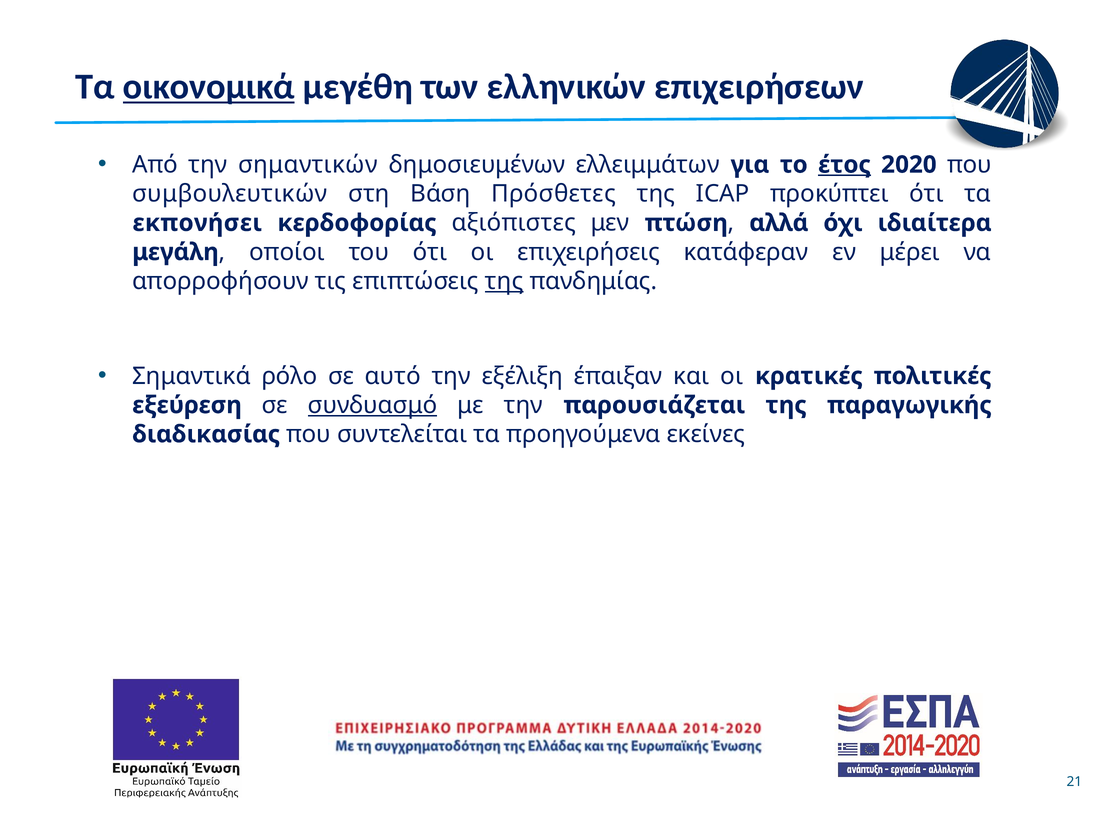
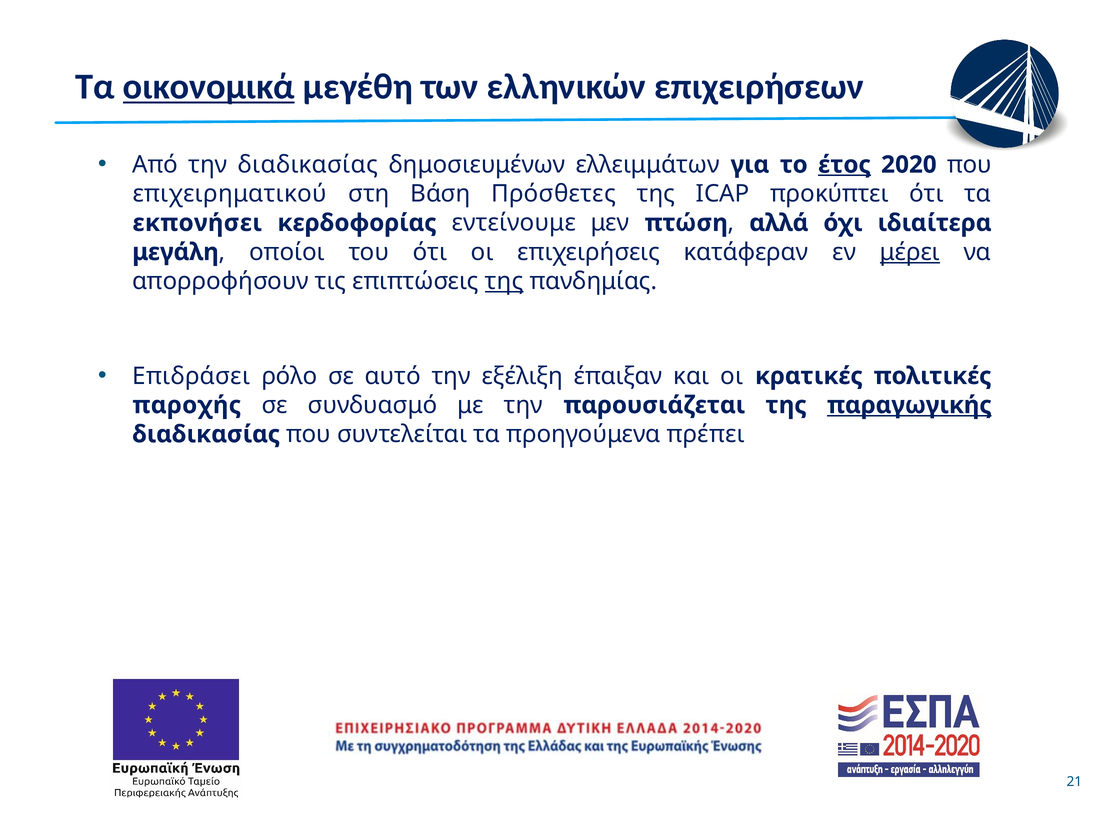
την σημαντικών: σημαντικών -> διαδικασίας (308, 165)
συμβουλευτικών: συμβουλευτικών -> επιχειρηματικού (230, 194)
αξιόπιστες: αξιόπιστες -> εντείνουμε (514, 223)
μέρει underline: none -> present (910, 252)
Σημαντικά: Σημαντικά -> Επιδράσει (191, 376)
εξεύρεση: εξεύρεση -> παροχής (187, 405)
συνδυασμό underline: present -> none (373, 405)
παραγωγικής underline: none -> present (909, 405)
εκείνες: εκείνες -> πρέπει (706, 434)
